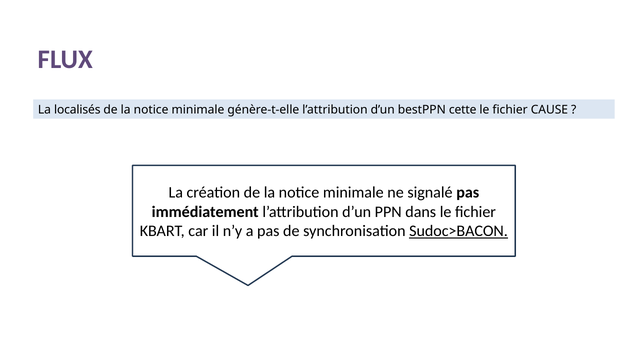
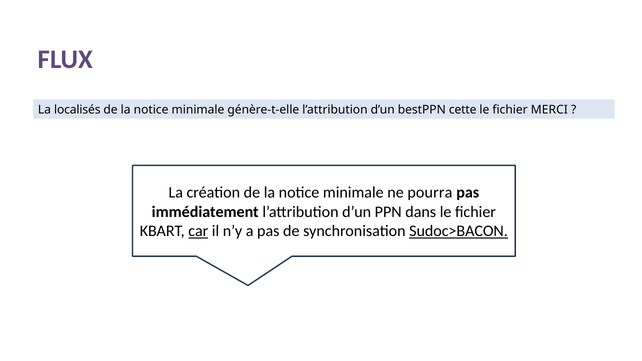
CAUSE: CAUSE -> MERCI (549, 110)
signalé: signalé -> pourra (430, 193)
car underline: none -> present (198, 231)
